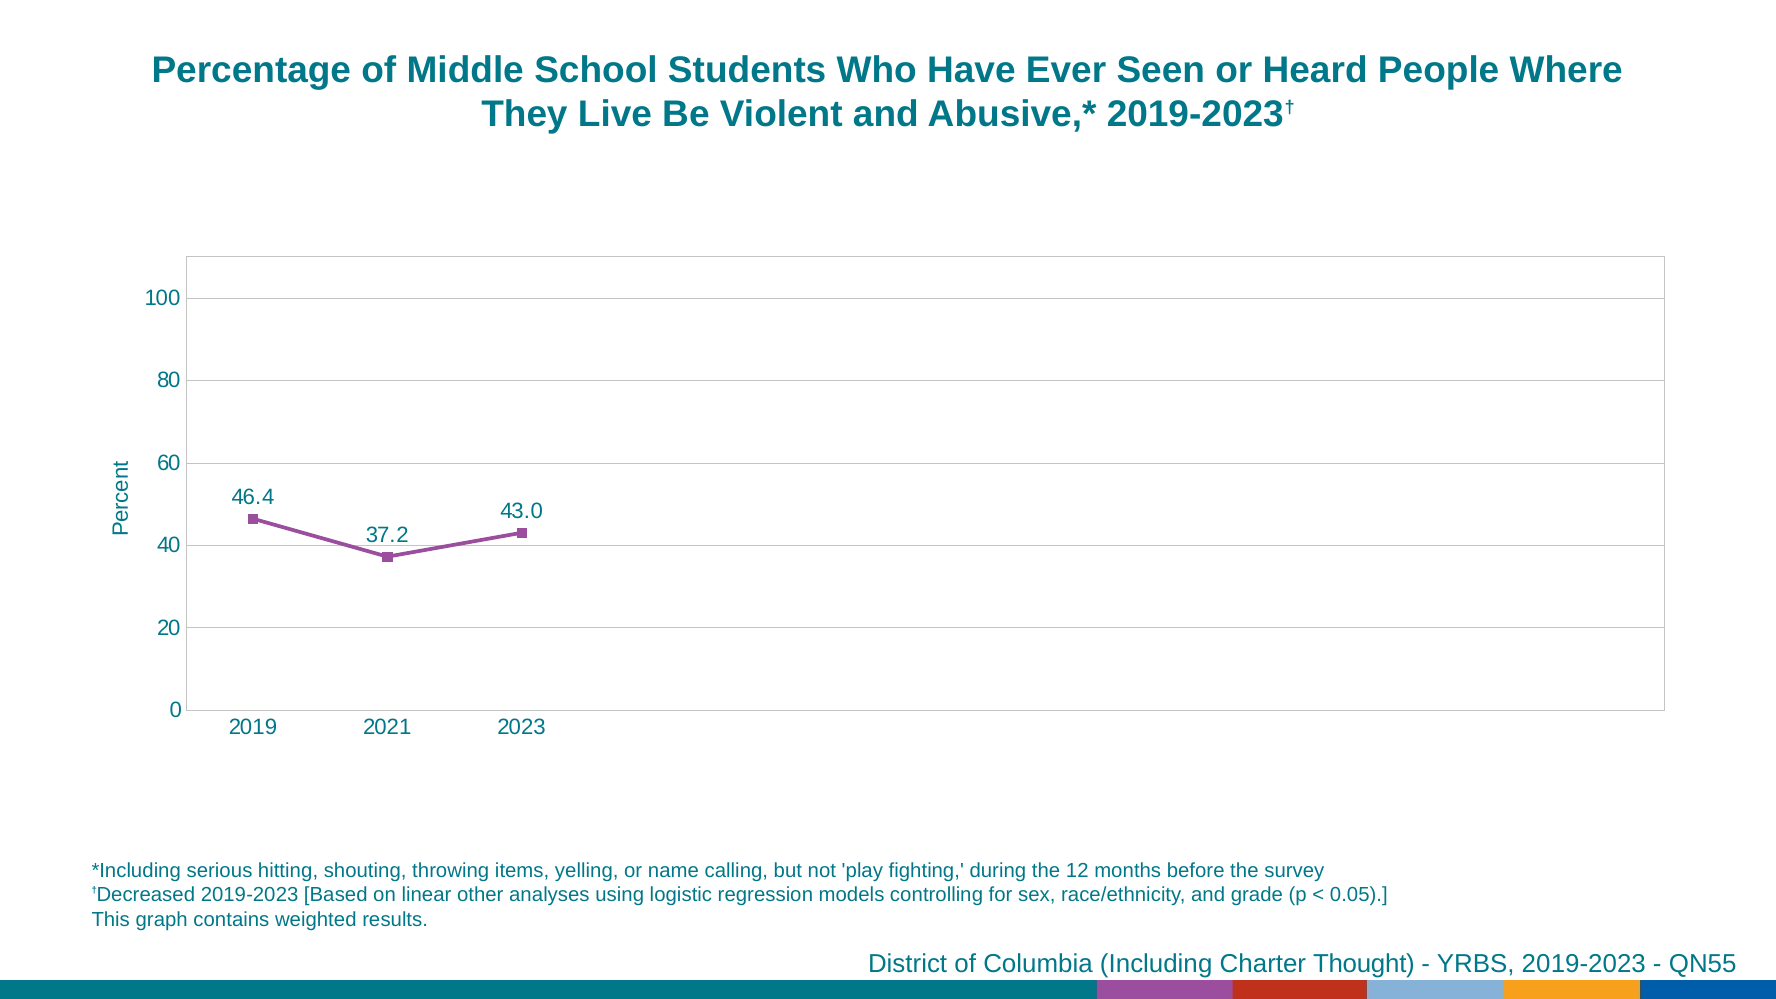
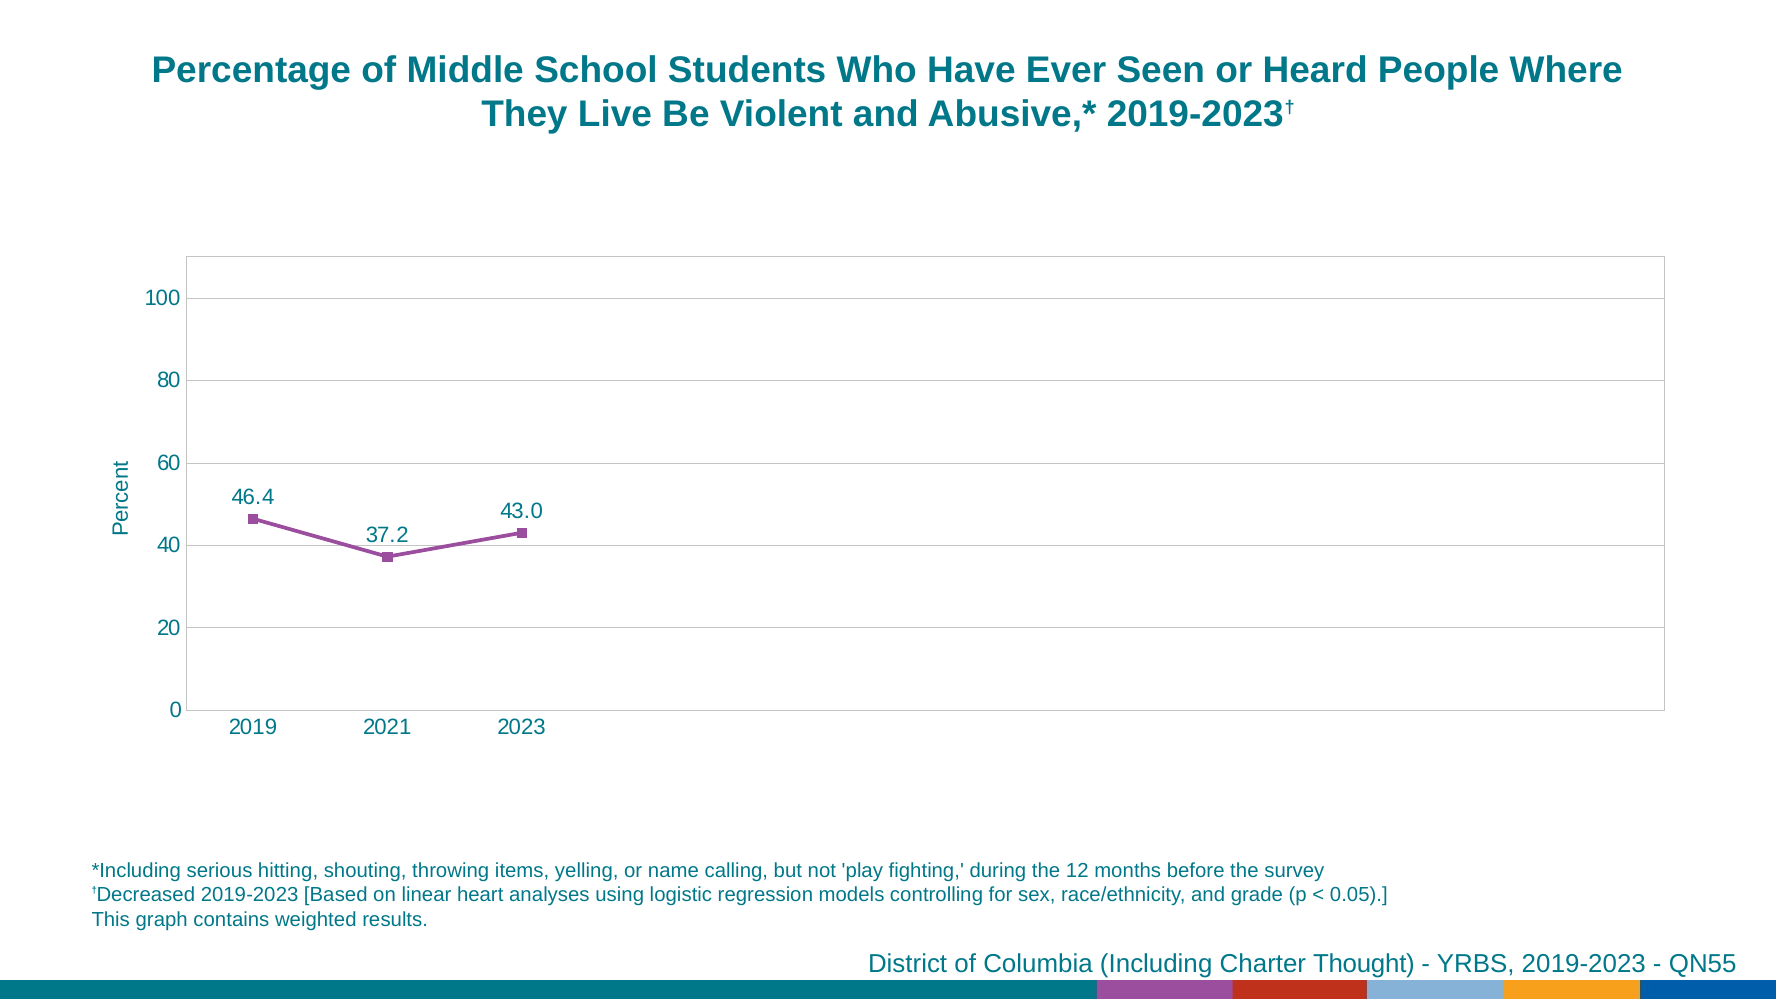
other: other -> heart (480, 895)
